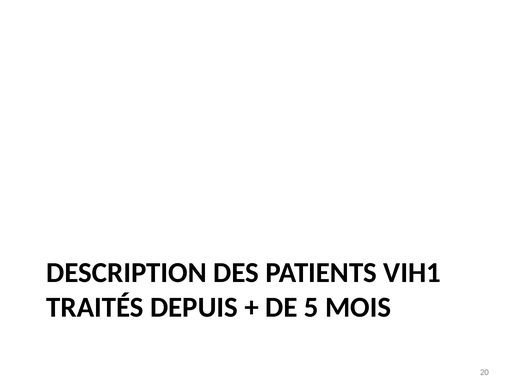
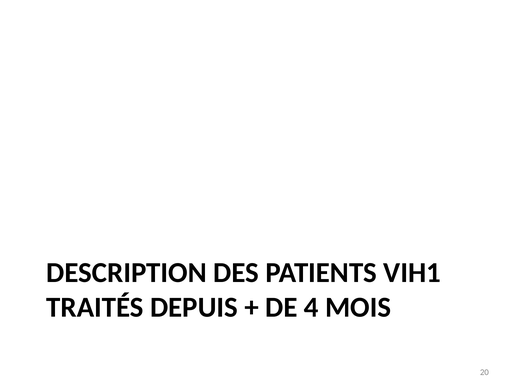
5: 5 -> 4 (311, 307)
